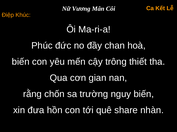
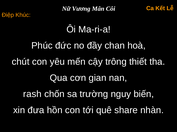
biến: biến -> chút (21, 62)
rằng: rằng -> rash (32, 95)
